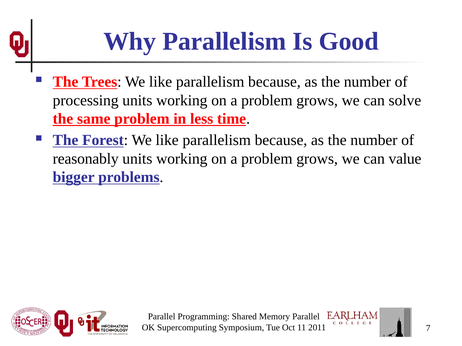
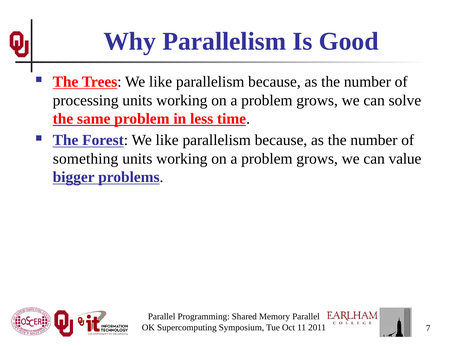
reasonably: reasonably -> something (86, 159)
